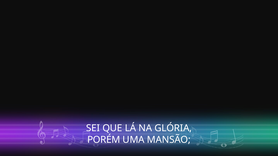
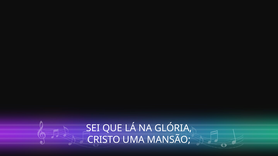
PORÉM: PORÉM -> CRISTO (104, 140)
